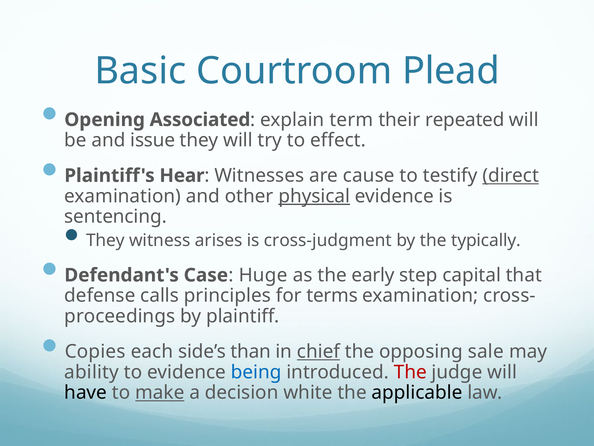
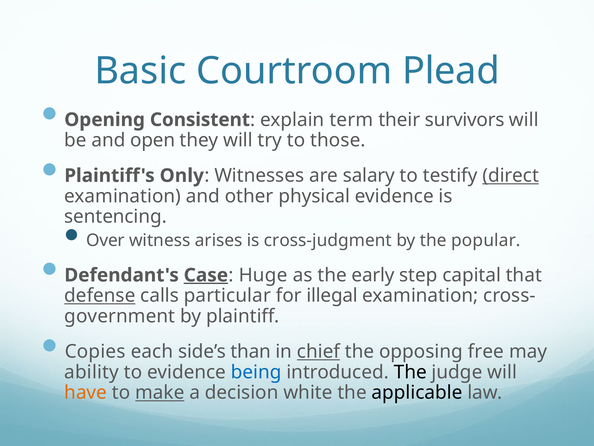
Associated: Associated -> Consistent (200, 120)
repeated: repeated -> survivors (465, 120)
issue: issue -> open (153, 140)
effect: effect -> those (338, 140)
Hear: Hear -> Only (182, 175)
cause: cause -> salary (369, 175)
physical underline: present -> none (314, 196)
They: They -> Over (105, 240)
typically: typically -> popular (486, 240)
Case underline: none -> present (206, 275)
defense underline: none -> present (100, 295)
principles: principles -> particular (227, 295)
terms: terms -> illegal (332, 295)
proceedings: proceedings -> government (120, 316)
sale: sale -> free (486, 351)
The colour: red -> black (410, 372)
have colour: black -> orange (86, 392)
